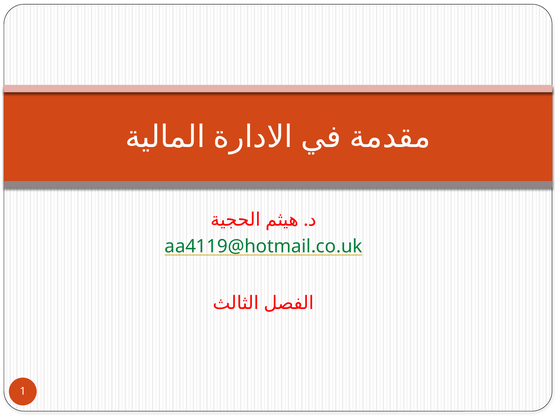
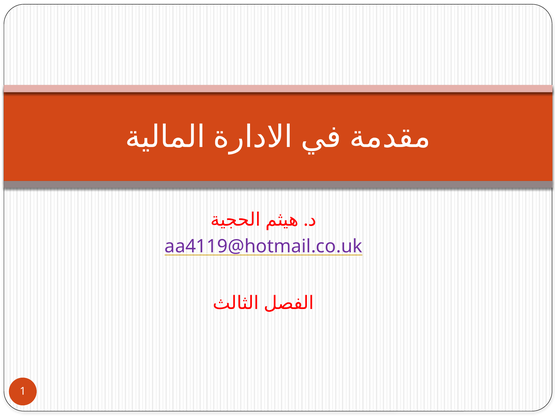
aa4119@hotmail.co.uk colour: green -> purple (263, 247)
